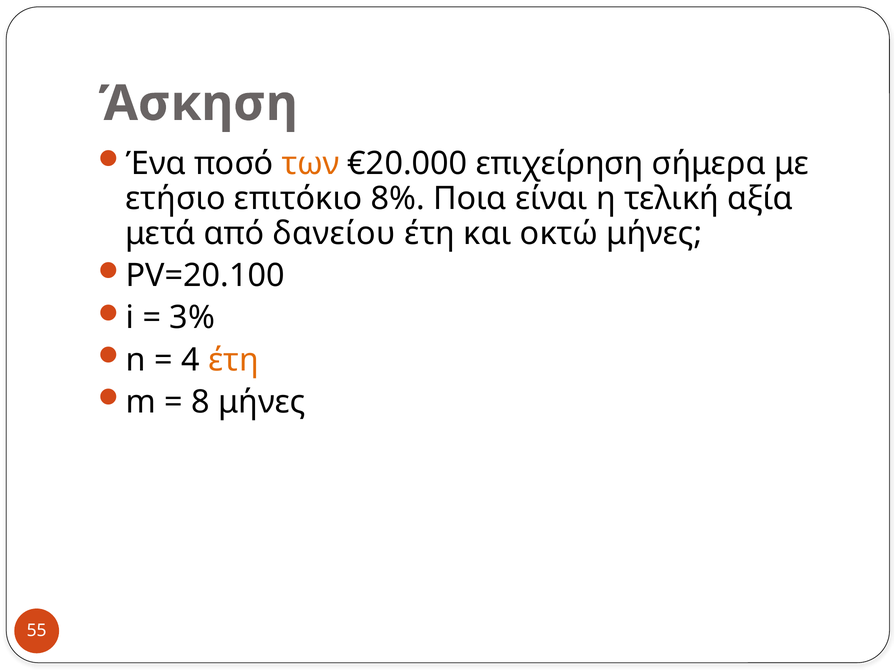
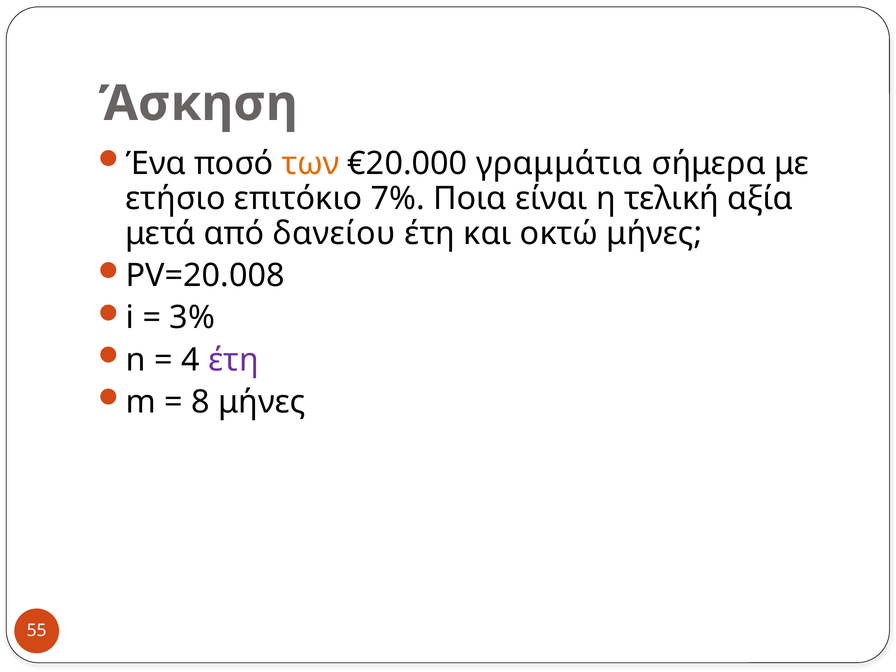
επιχείρηση: επιχείρηση -> γραμμάτια (559, 164)
8%: 8% -> 7% (398, 198)
PV=20.100: PV=20.100 -> PV=20.008 (205, 276)
έτη colour: orange -> purple (234, 360)
